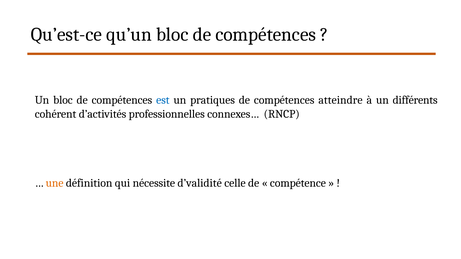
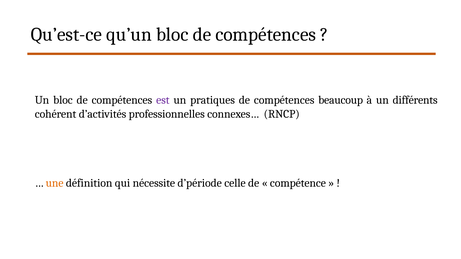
est colour: blue -> purple (163, 100)
atteindre: atteindre -> beaucoup (341, 100)
d’validité: d’validité -> d’période (200, 183)
